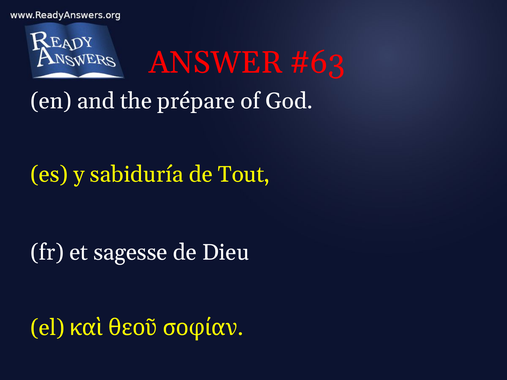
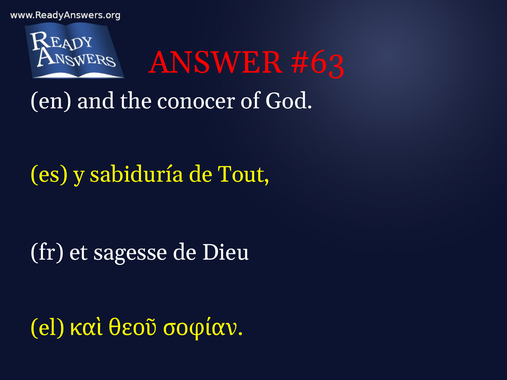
prépare: prépare -> conocer (196, 101)
